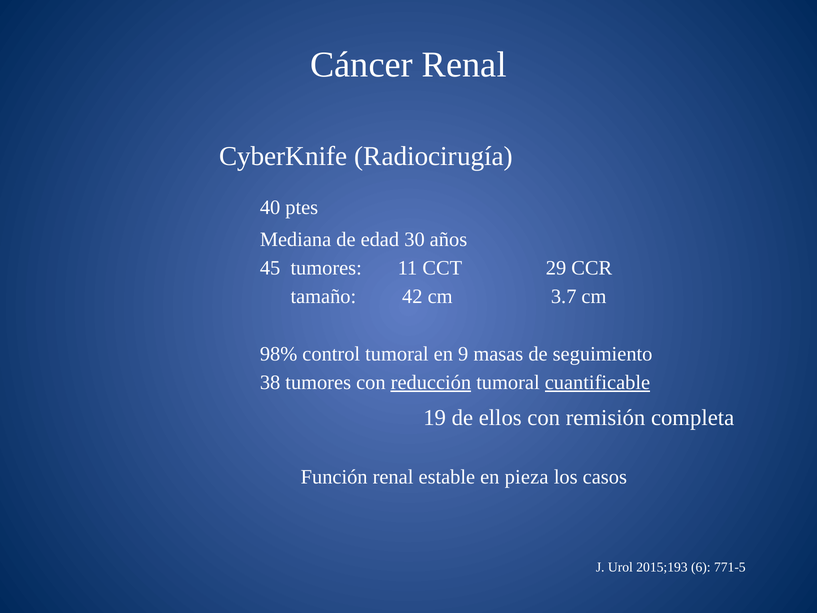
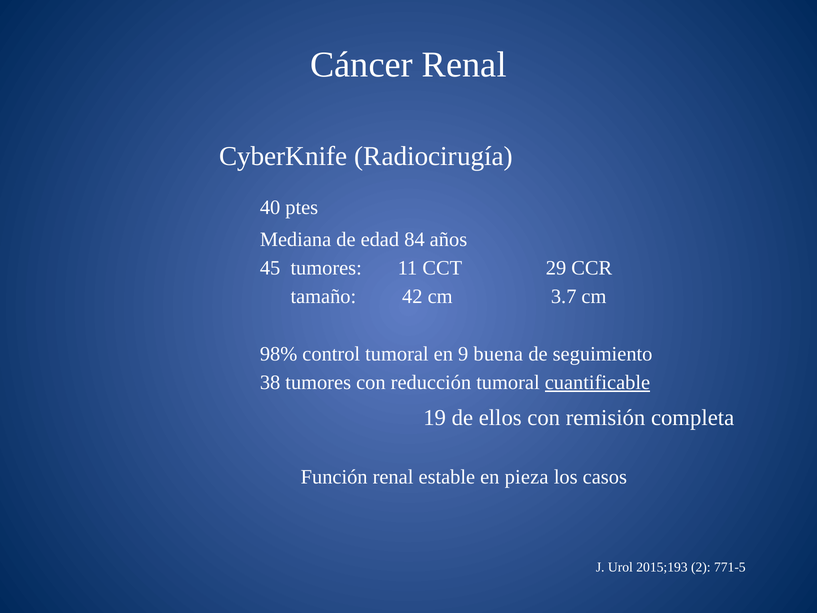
30: 30 -> 84 (415, 239)
masas: masas -> buena (498, 354)
reducción underline: present -> none (431, 382)
6: 6 -> 2 (701, 567)
